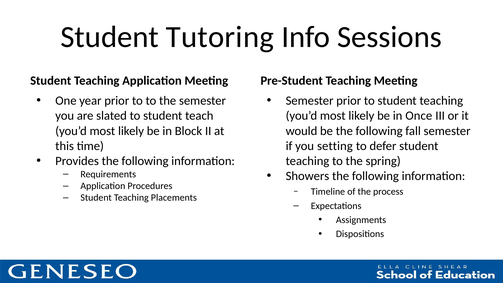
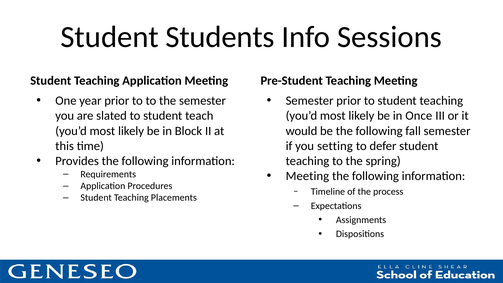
Tutoring: Tutoring -> Students (220, 37)
Showers: Showers -> Meeting (307, 176)
